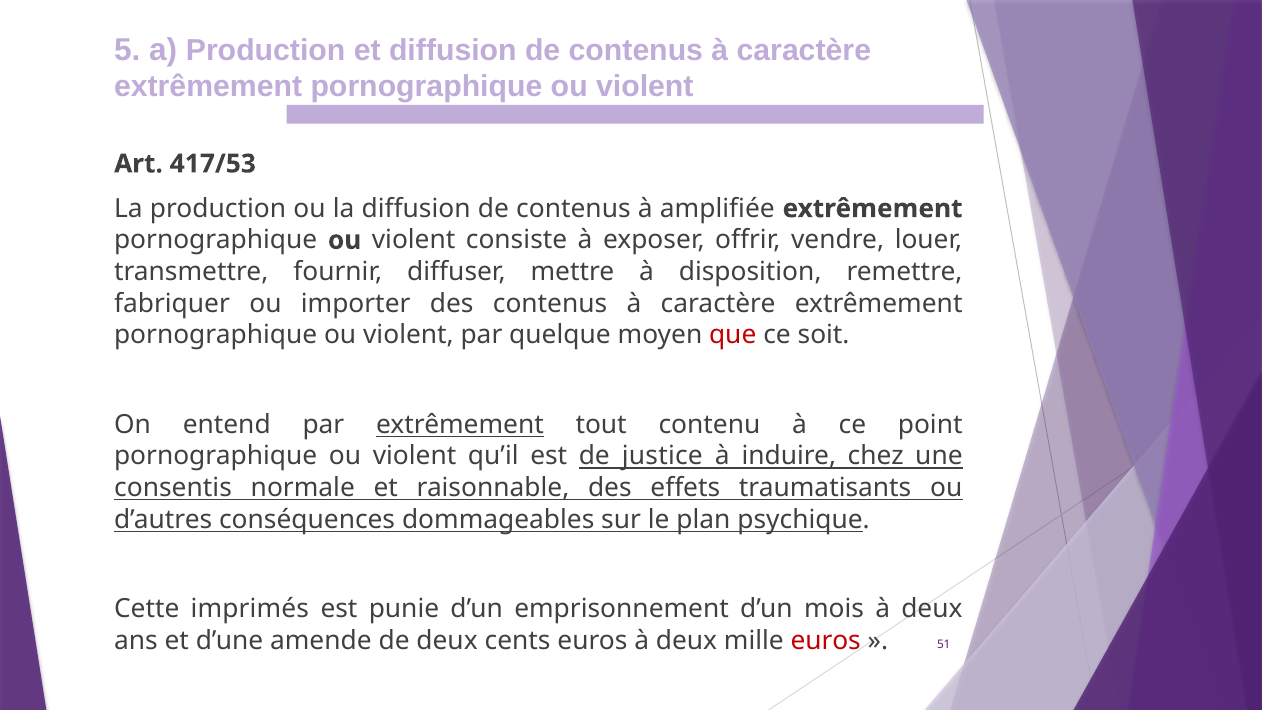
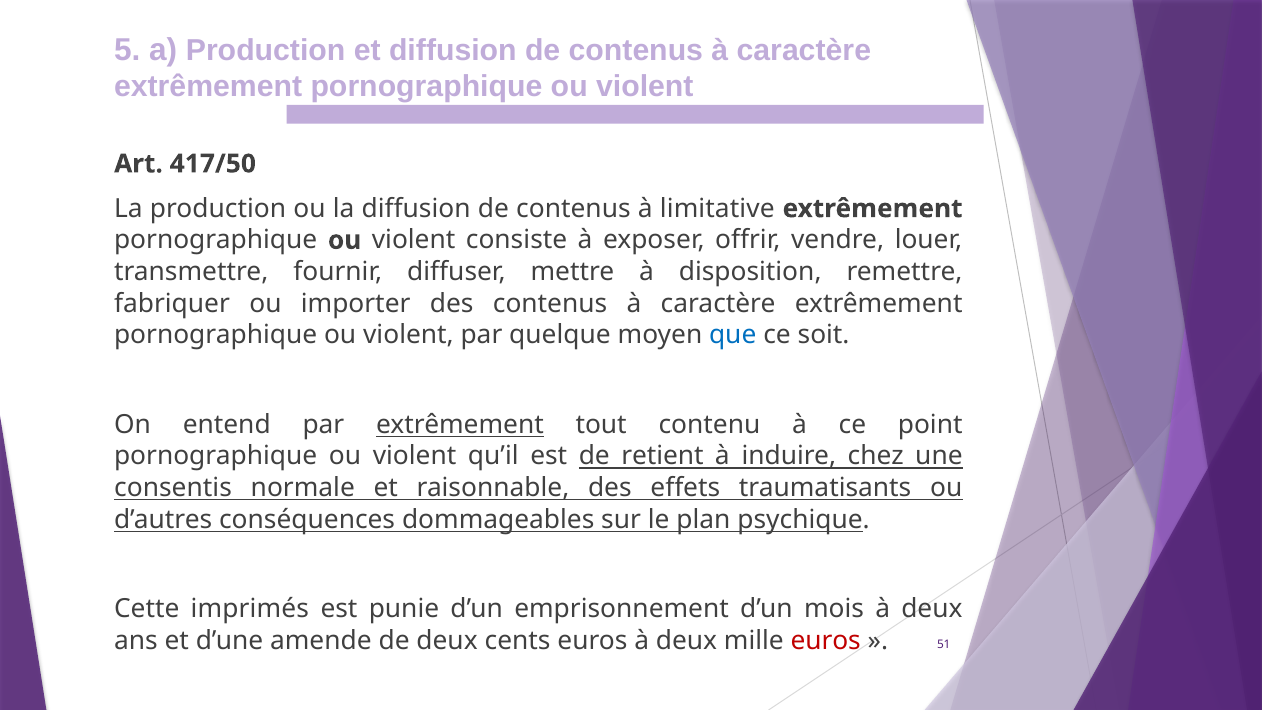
417/53: 417/53 -> 417/50 (213, 164)
amplifiée: amplifiée -> limitative (717, 209)
que colour: red -> blue (733, 335)
justice: justice -> retient (662, 456)
